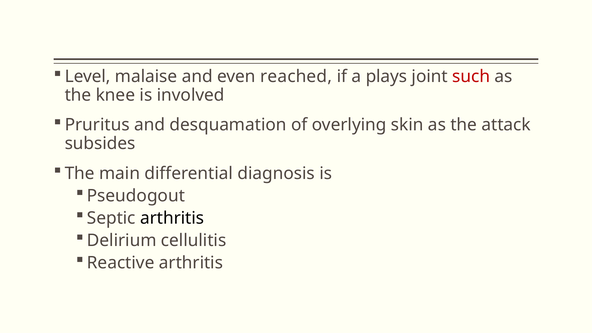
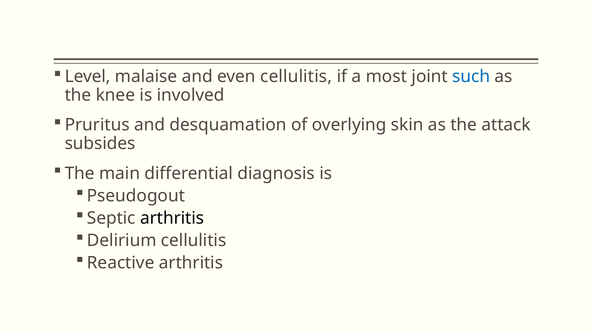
even reached: reached -> cellulitis (296, 77)
plays: plays -> most (386, 77)
such colour: red -> blue (471, 77)
